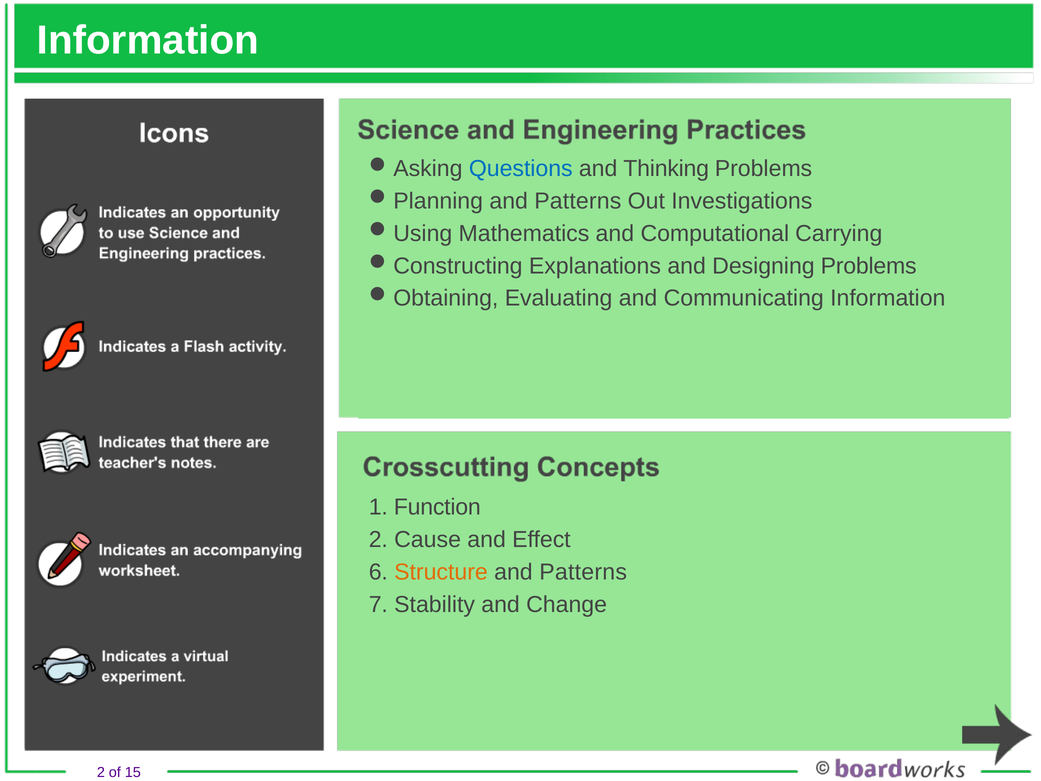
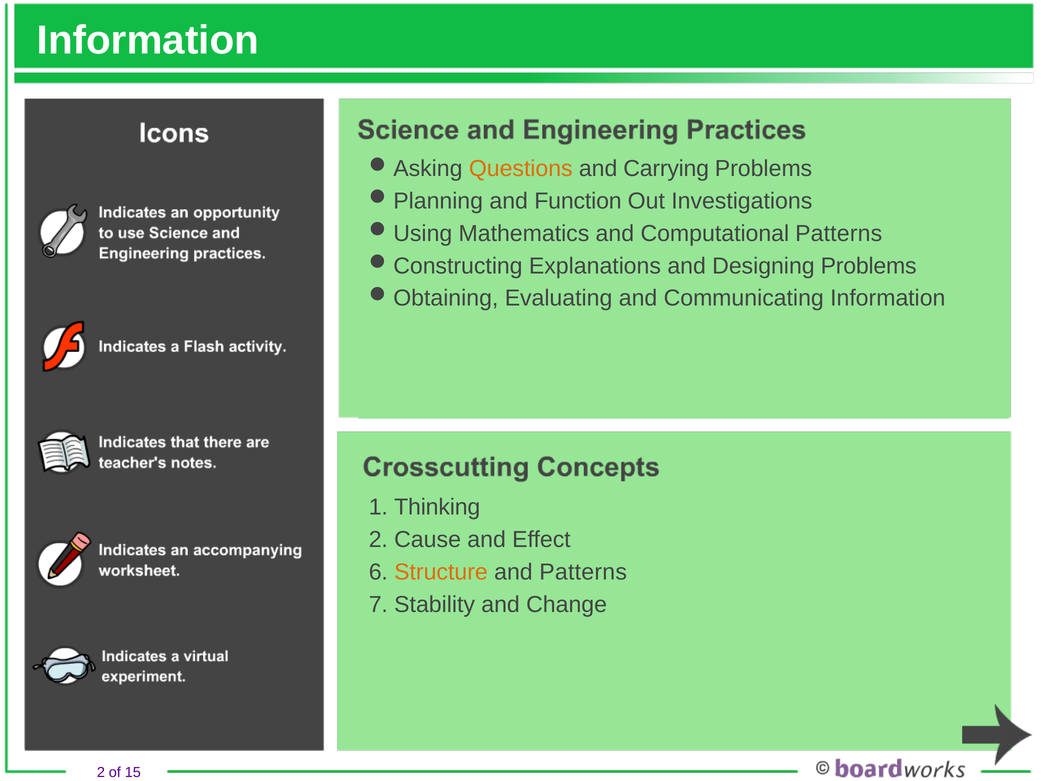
Questions colour: blue -> orange (521, 169)
Thinking: Thinking -> Carrying (666, 169)
Patterns: Patterns -> Function (578, 201)
Computational Carrying: Carrying -> Patterns (839, 233)
Function: Function -> Thinking (437, 507)
